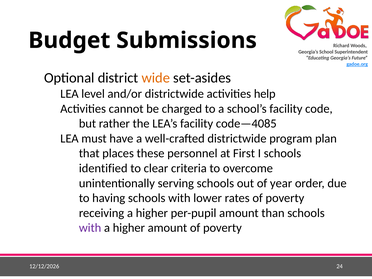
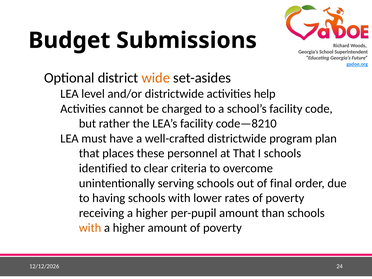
code—4085: code—4085 -> code—8210 (246, 124)
at First: First -> That (244, 153)
year: year -> final (281, 183)
with colour: purple -> orange (90, 228)
